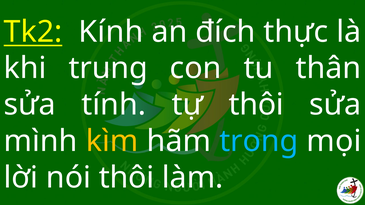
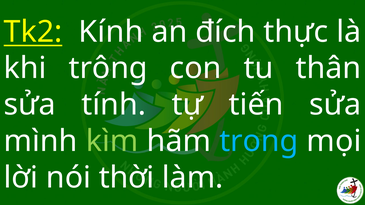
trung: trung -> trông (108, 68)
tự thôi: thôi -> tiến (256, 105)
kìm colour: yellow -> light green (112, 141)
nói thôi: thôi -> thời (127, 178)
